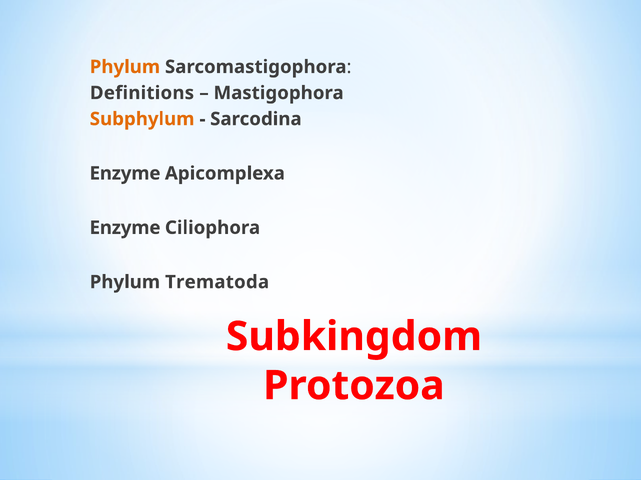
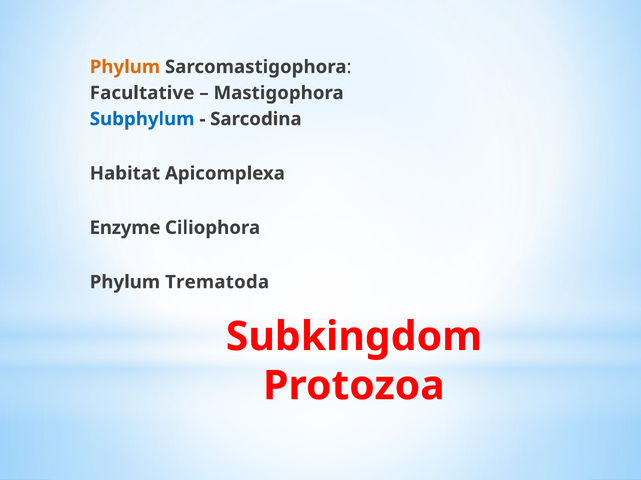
Definitions: Definitions -> Facultative (142, 93)
Subphylum colour: orange -> blue (142, 119)
Enzyme: Enzyme -> Habitat (125, 174)
